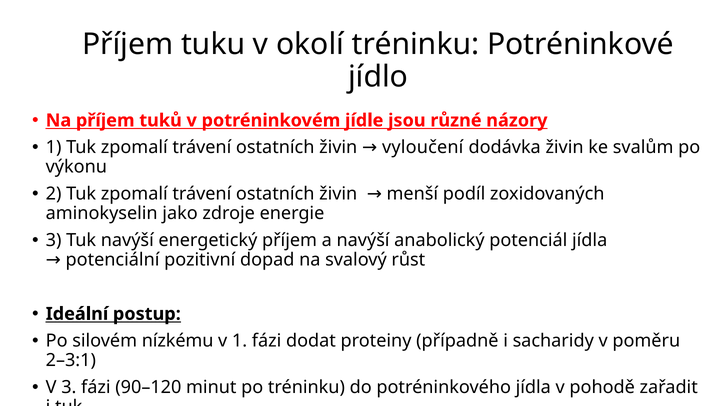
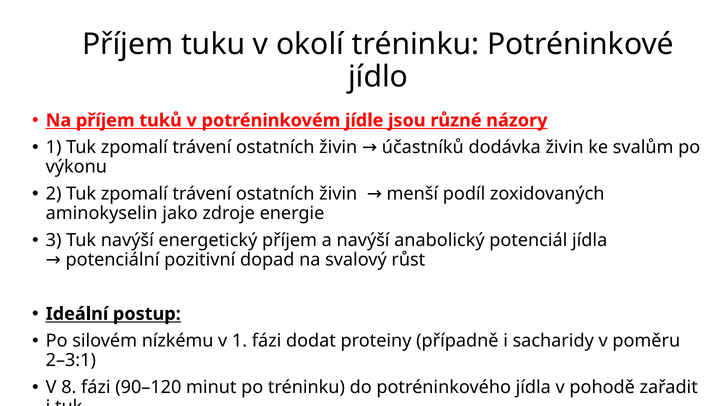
vyloučení: vyloučení -> účastníků (423, 148)
V 3: 3 -> 8 (69, 388)
